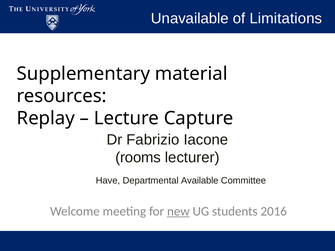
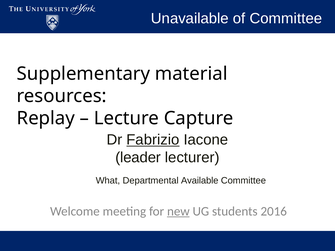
of Limitations: Limitations -> Committee (286, 19)
Fabrizio underline: none -> present (153, 140)
rooms: rooms -> leader (138, 158)
Have: Have -> What (108, 181)
